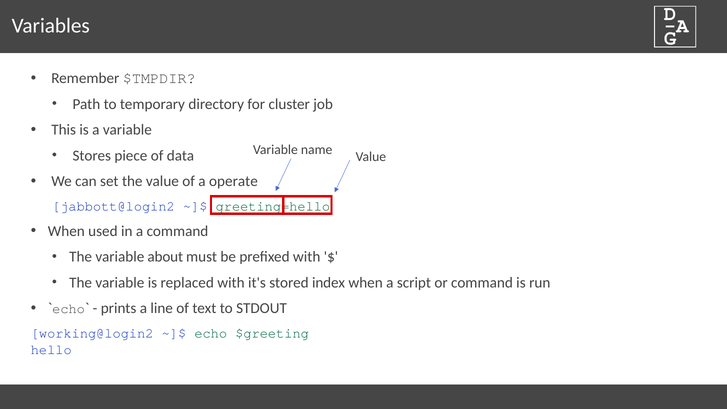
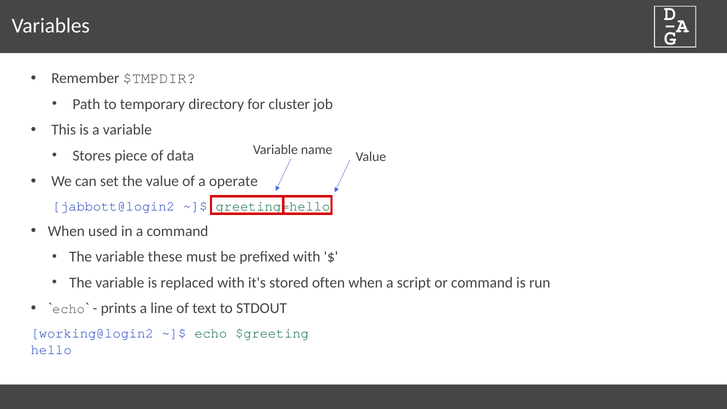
about: about -> these (165, 257)
index: index -> often (329, 283)
